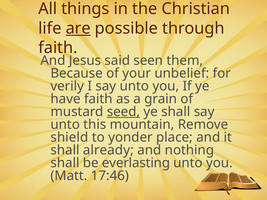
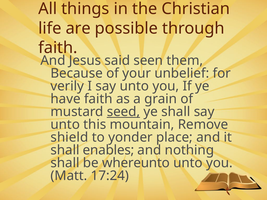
are underline: present -> none (78, 28)
already: already -> enables (109, 150)
everlasting: everlasting -> whereunto (136, 163)
17:46: 17:46 -> 17:24 (110, 176)
